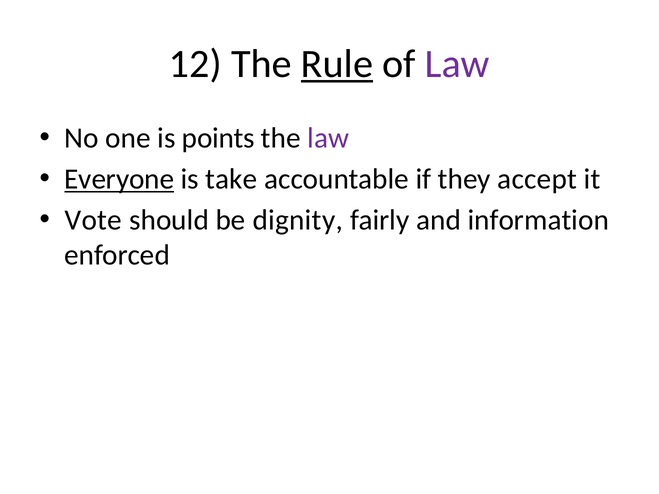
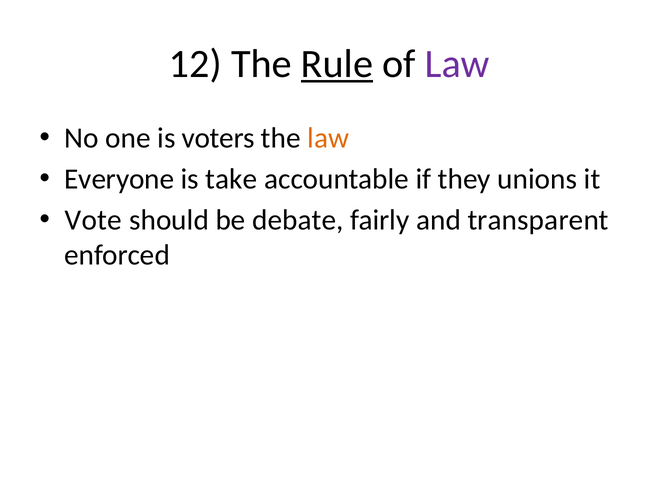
points: points -> voters (218, 138)
law colour: purple -> orange (328, 138)
Everyone underline: present -> none (119, 179)
accept: accept -> unions (537, 179)
dignity: dignity -> debate (298, 220)
information: information -> transparent (538, 220)
